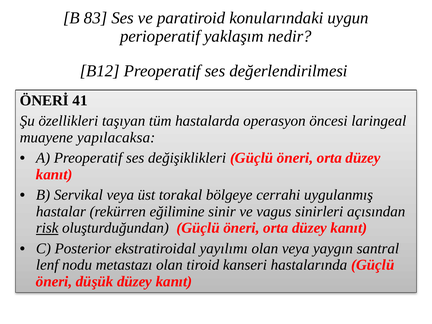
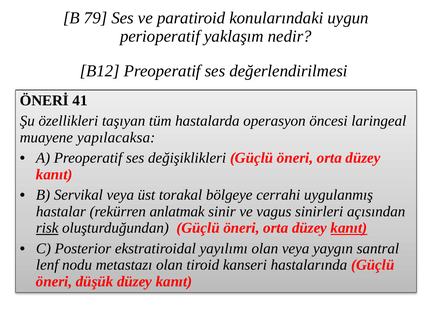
83: 83 -> 79 (96, 18)
eğilimine: eğilimine -> anlatmak (177, 211)
kanıt underline: none -> present (349, 228)
